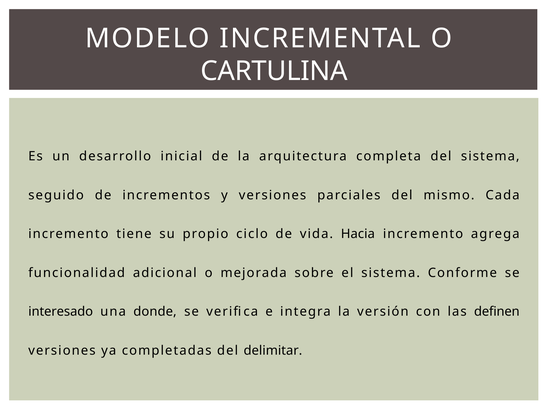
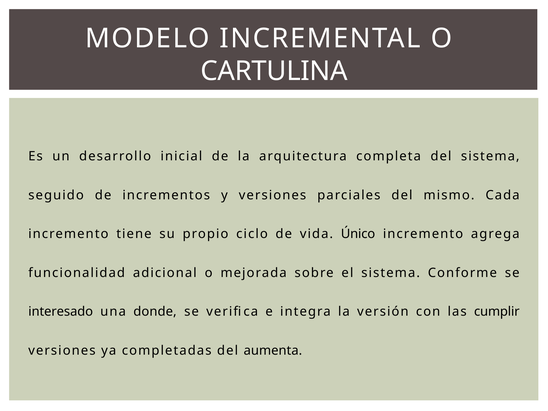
Hacia: Hacia -> Único (358, 234)
definen: definen -> cumplir (497, 312)
delimitar: delimitar -> aumenta (273, 350)
